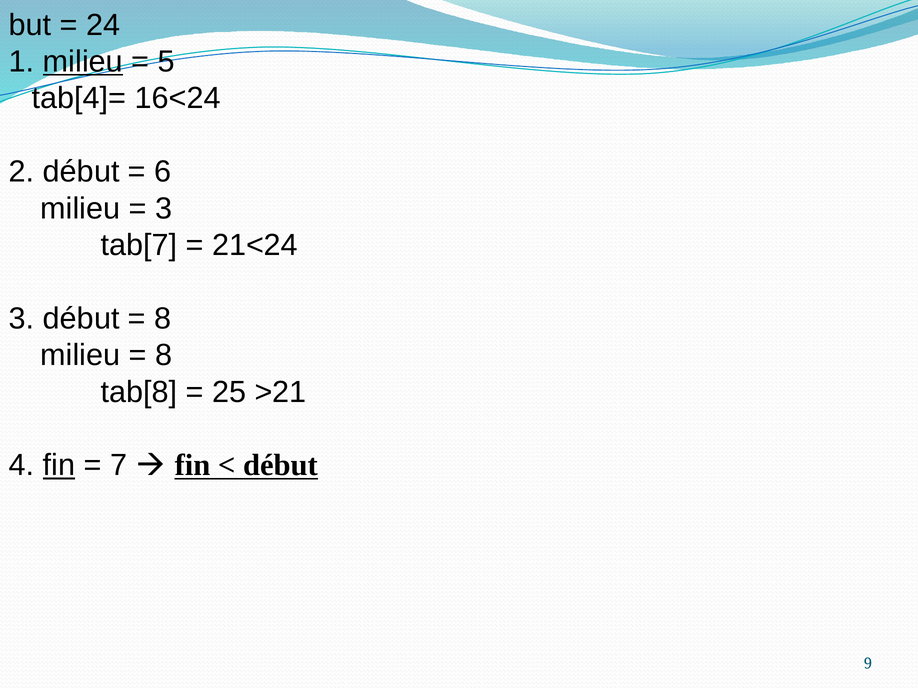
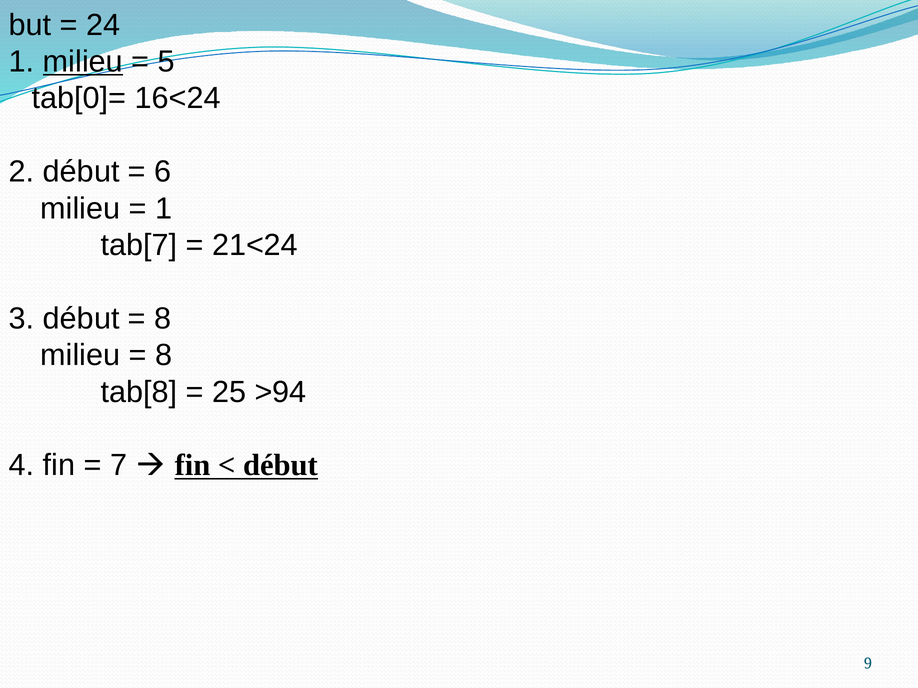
tab[4]=: tab[4]= -> tab[0]= (79, 98)
3: 3 -> 1 (164, 209)
>21: >21 -> >94 (281, 392)
fin underline: present -> none (59, 466)
